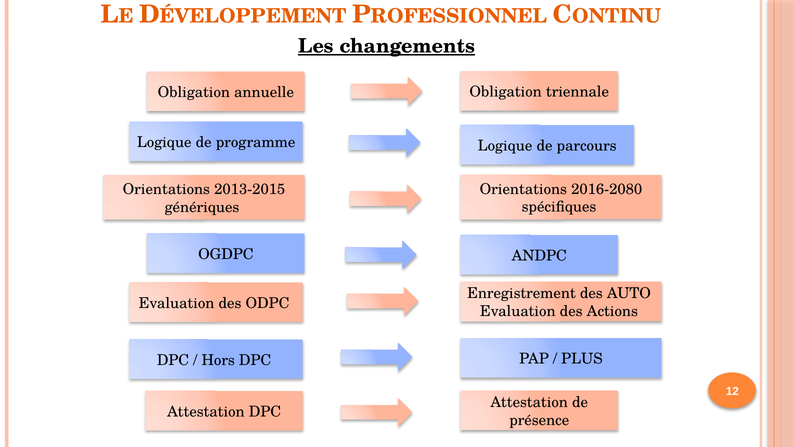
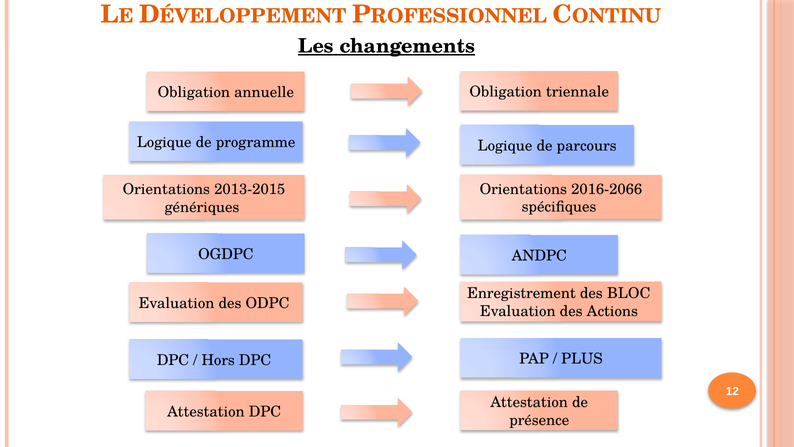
2016-2080: 2016-2080 -> 2016-2066 (607, 189)
AUTO: AUTO -> BLOC (629, 293)
